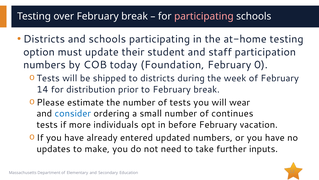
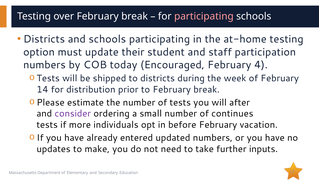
Foundation: Foundation -> Encouraged (172, 65)
0: 0 -> 4 (261, 65)
wear: wear -> after (240, 102)
consider colour: blue -> purple (73, 113)
